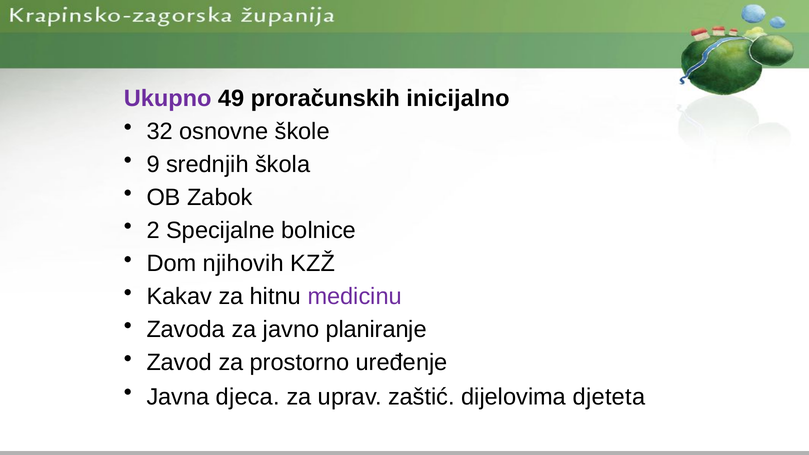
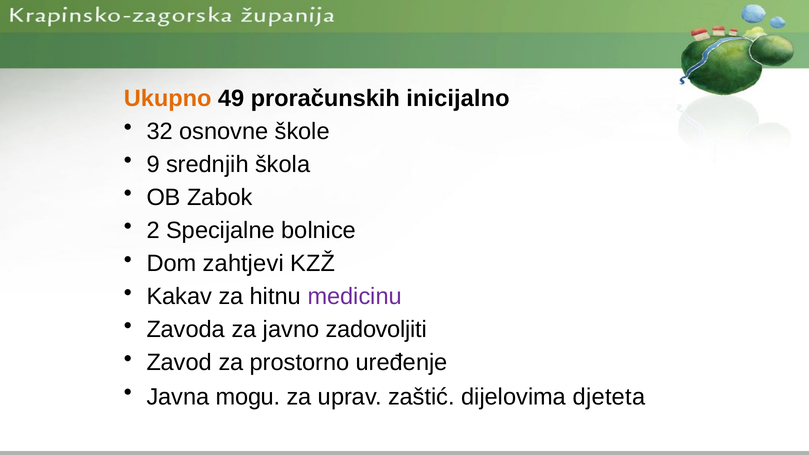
Ukupno colour: purple -> orange (168, 98)
njihovih: njihovih -> zahtjevi (243, 264)
planiranje: planiranje -> zadovoljiti (376, 330)
djeca: djeca -> mogu (248, 397)
